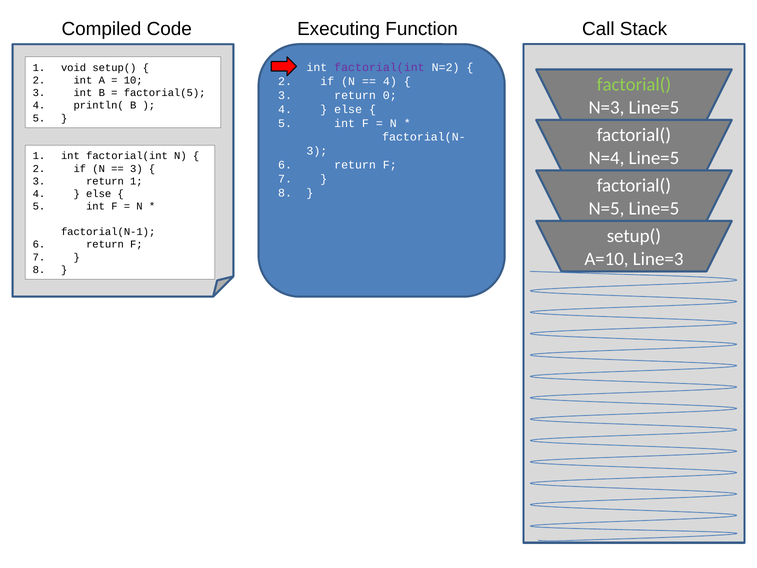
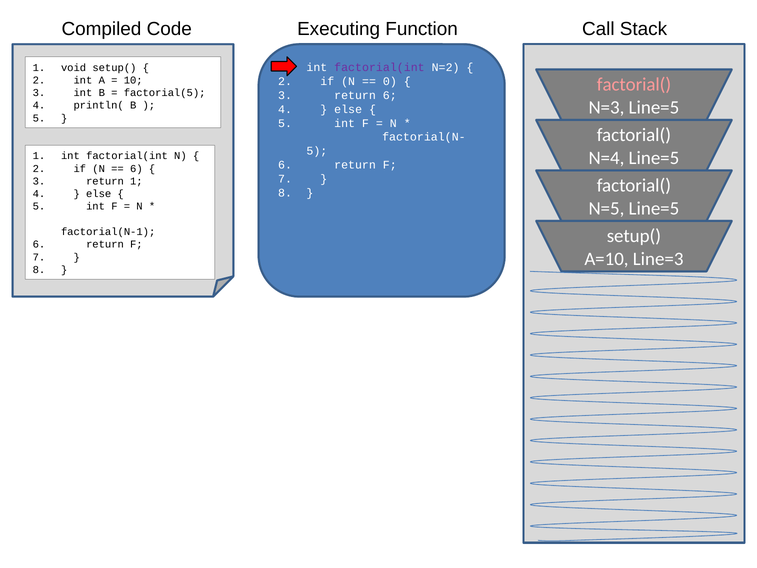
factorial( colour: light green -> pink (634, 85)
4: 4 -> 0 (390, 82)
return 0: 0 -> 6 (390, 95)
3: 3 -> 5 (317, 151)
3: 3 -> 6 (136, 168)
